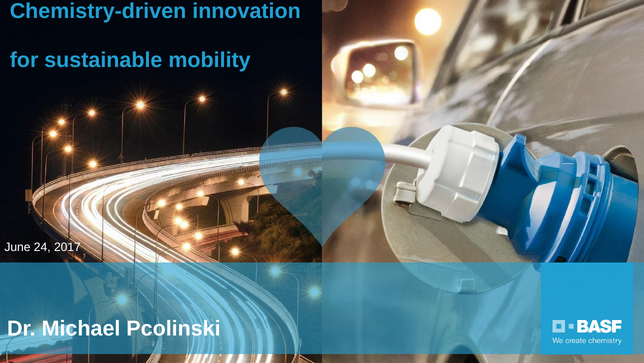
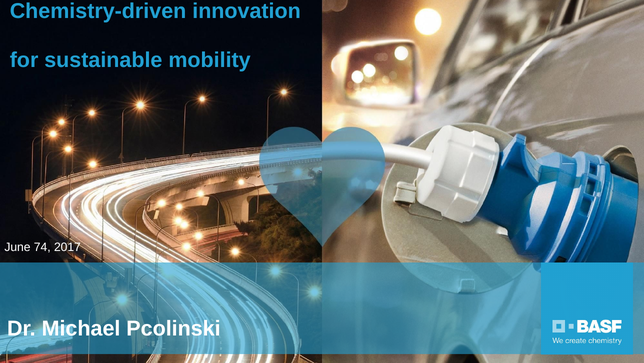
24: 24 -> 74 (42, 247)
